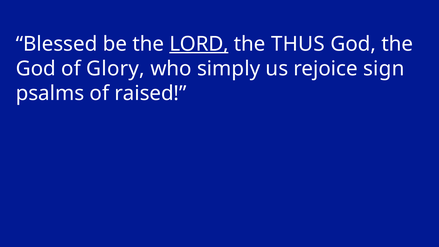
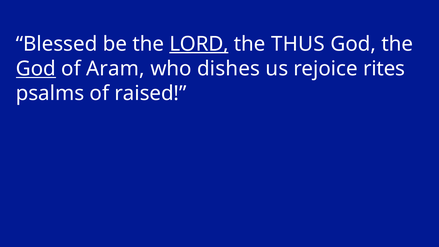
God underline: none -> present (36, 69)
Glory: Glory -> Aram (115, 69)
simply: simply -> dishes (229, 69)
sign: sign -> rites (384, 69)
